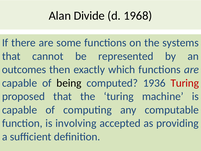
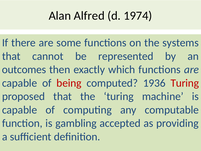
Divide: Divide -> Alfred (89, 16)
1968: 1968 -> 1974 (138, 16)
being colour: black -> red (69, 83)
involving: involving -> gambling (76, 123)
